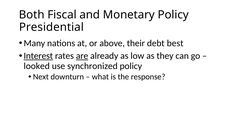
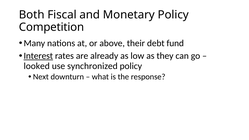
Presidential: Presidential -> Competition (52, 27)
best: best -> fund (175, 43)
are underline: present -> none (82, 56)
